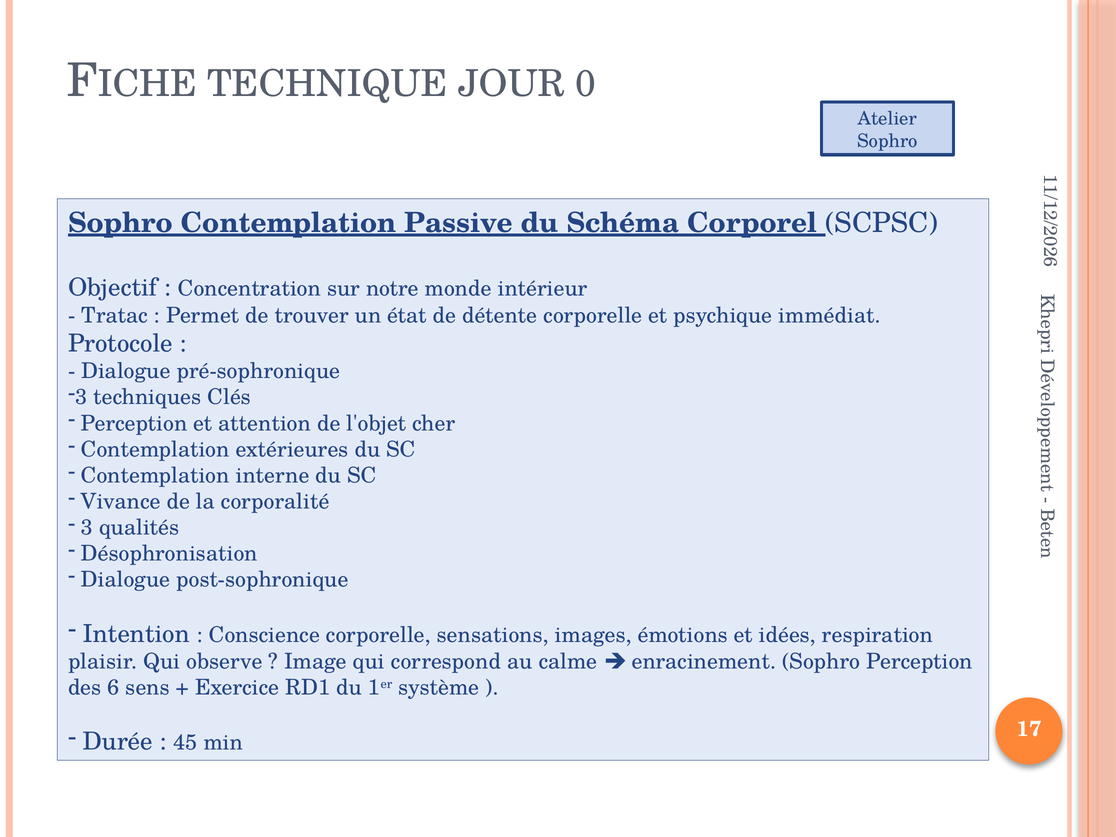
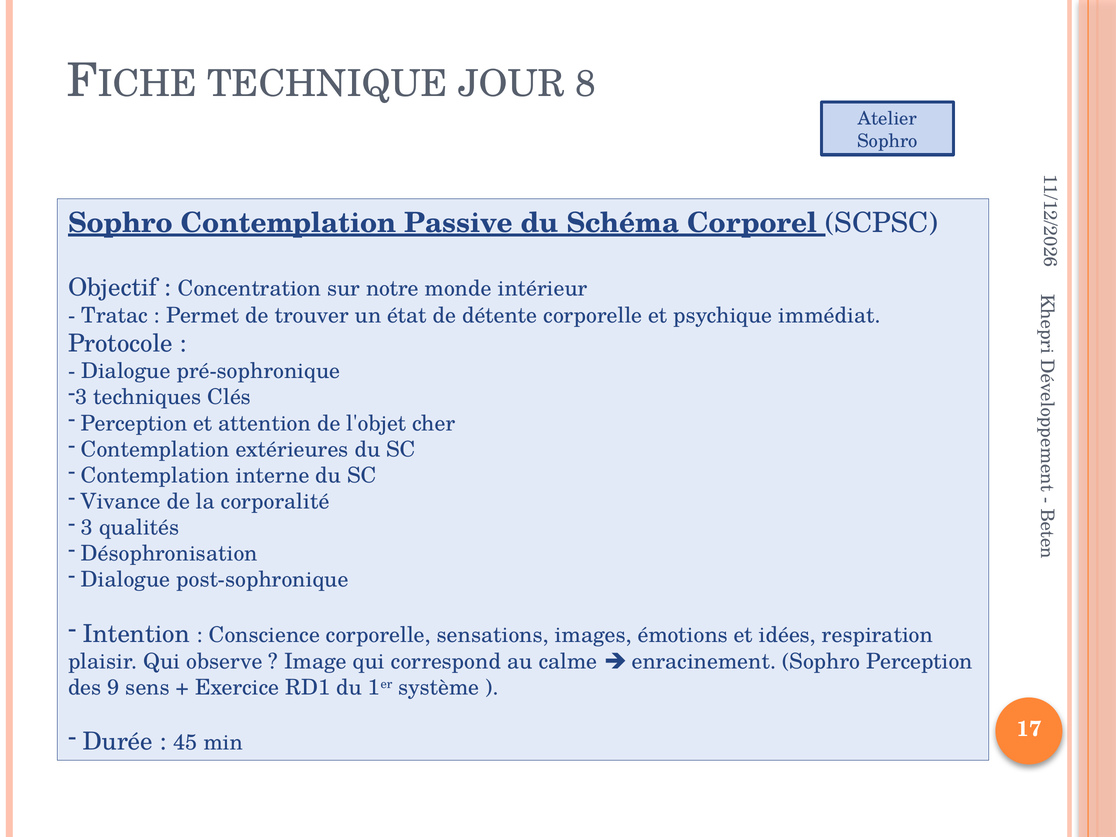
JOUR 0: 0 -> 8 (586, 84)
des 6: 6 -> 9 (113, 688)
